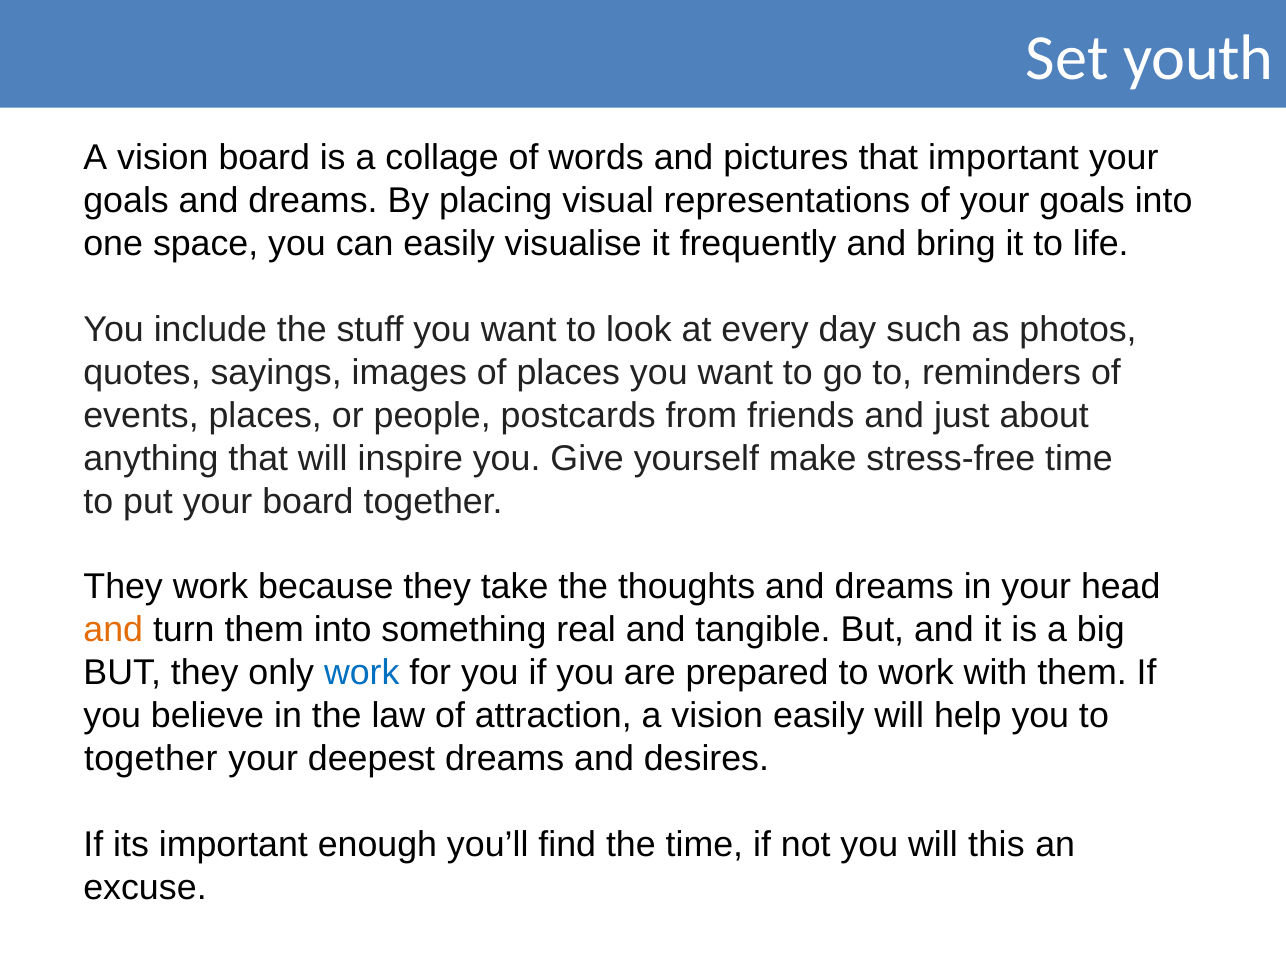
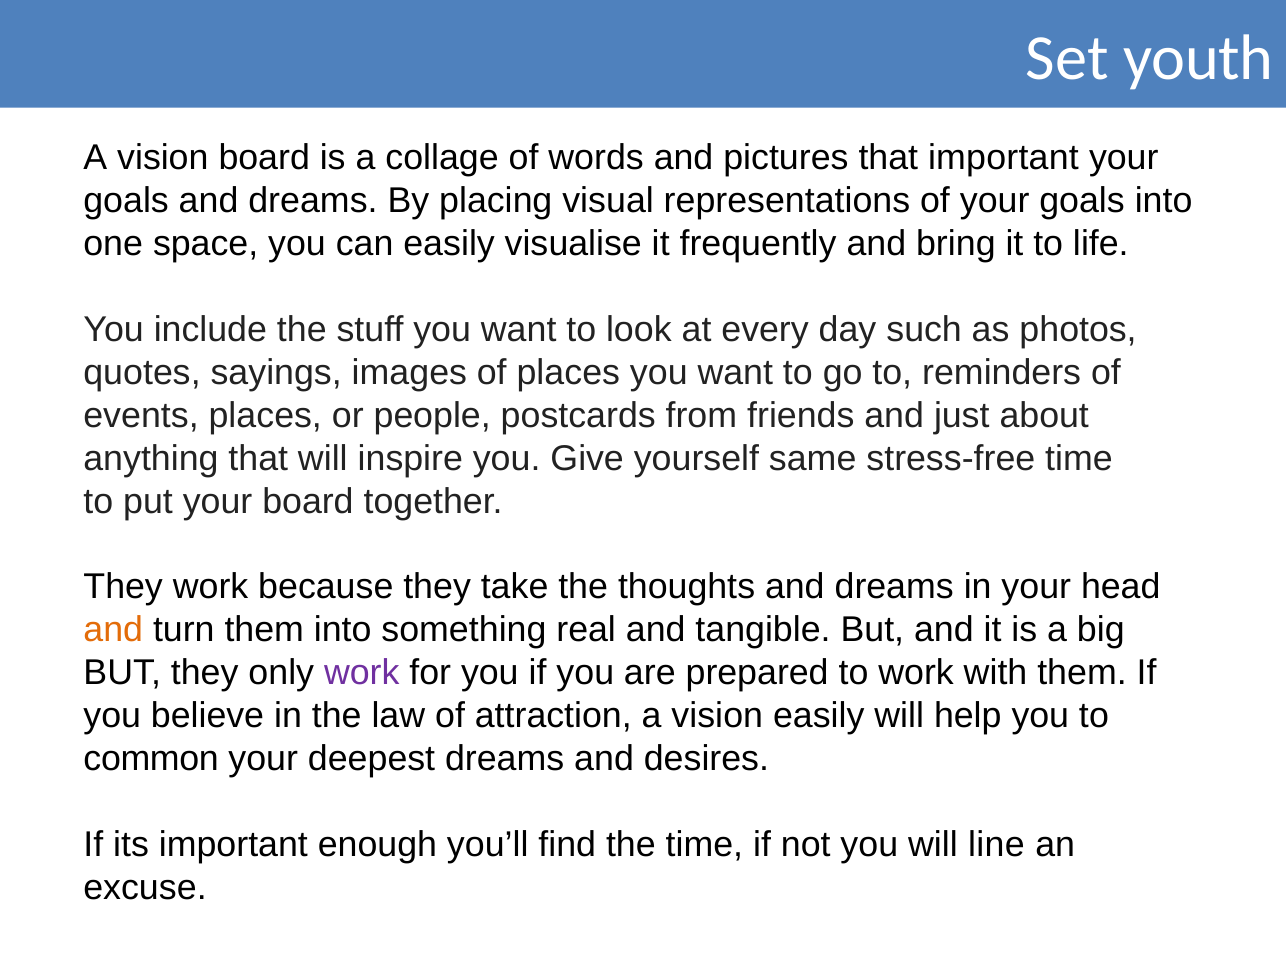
make: make -> same (813, 458)
work colour: blue -> purple (362, 673)
together: together -> common (151, 758)
this: this -> line (996, 844)
